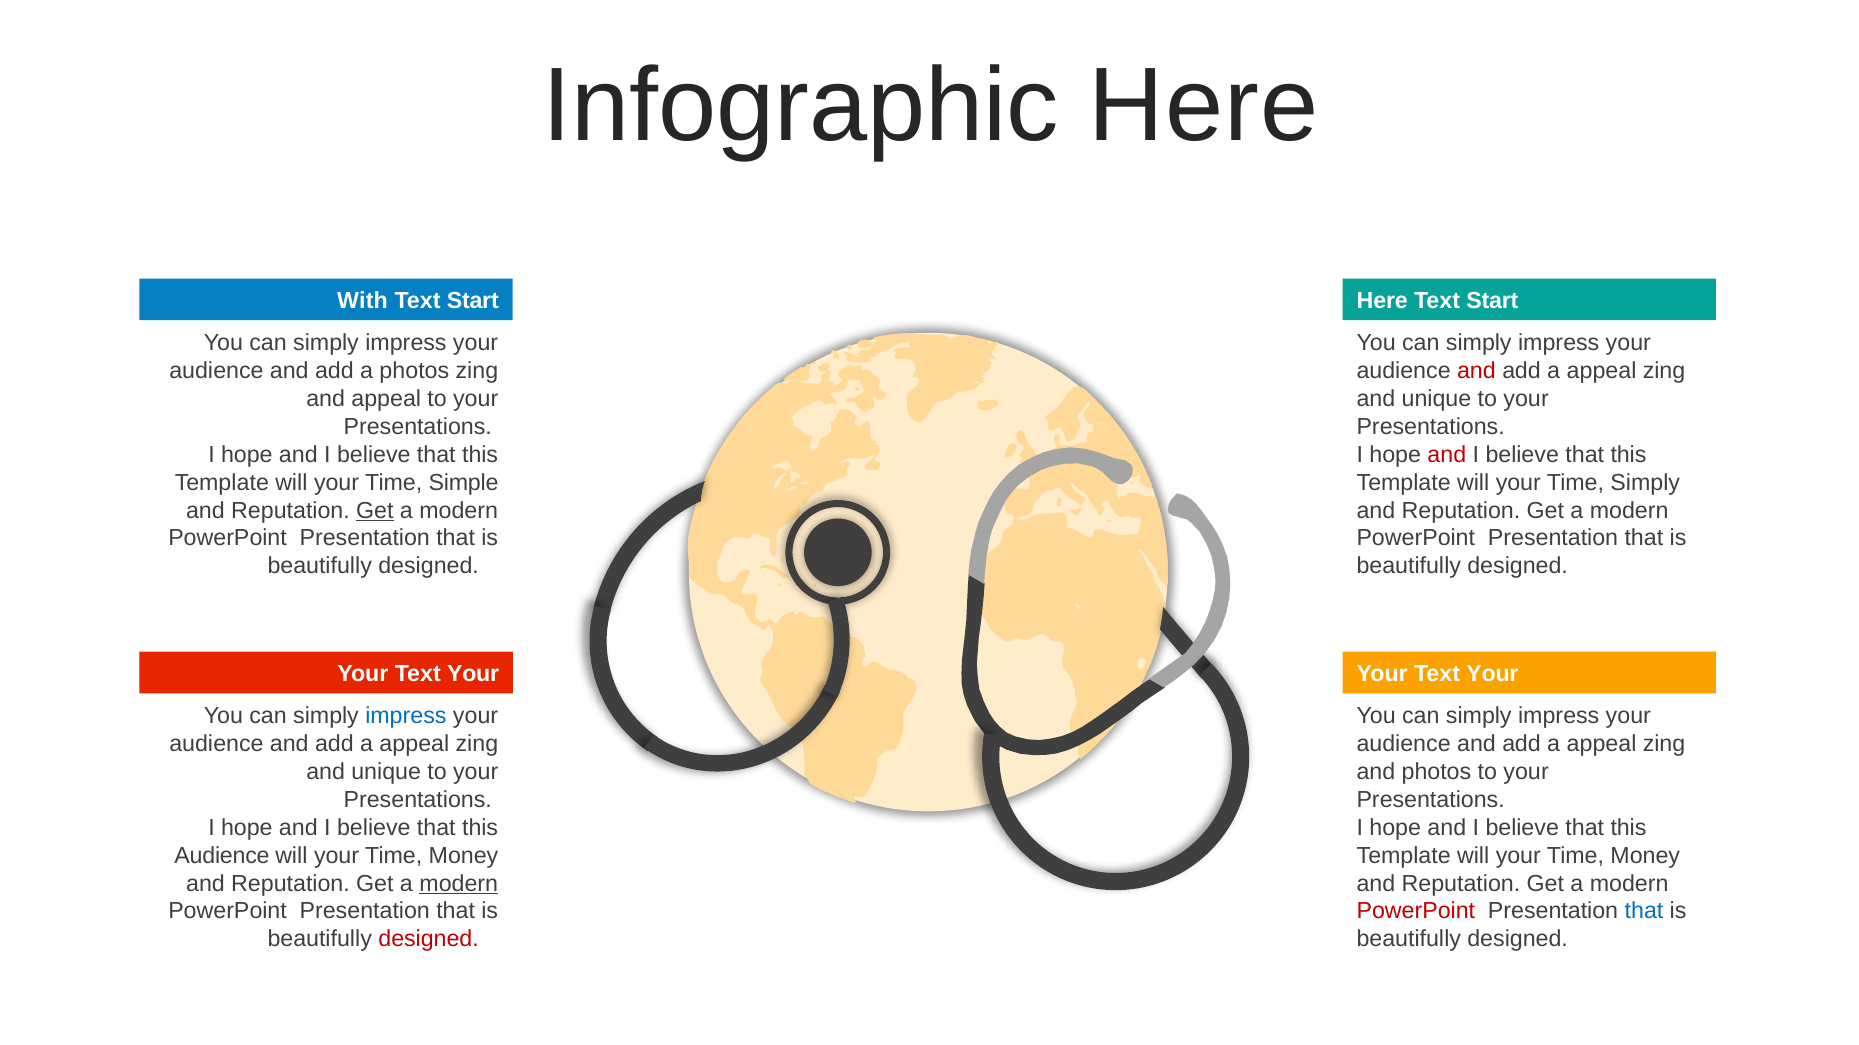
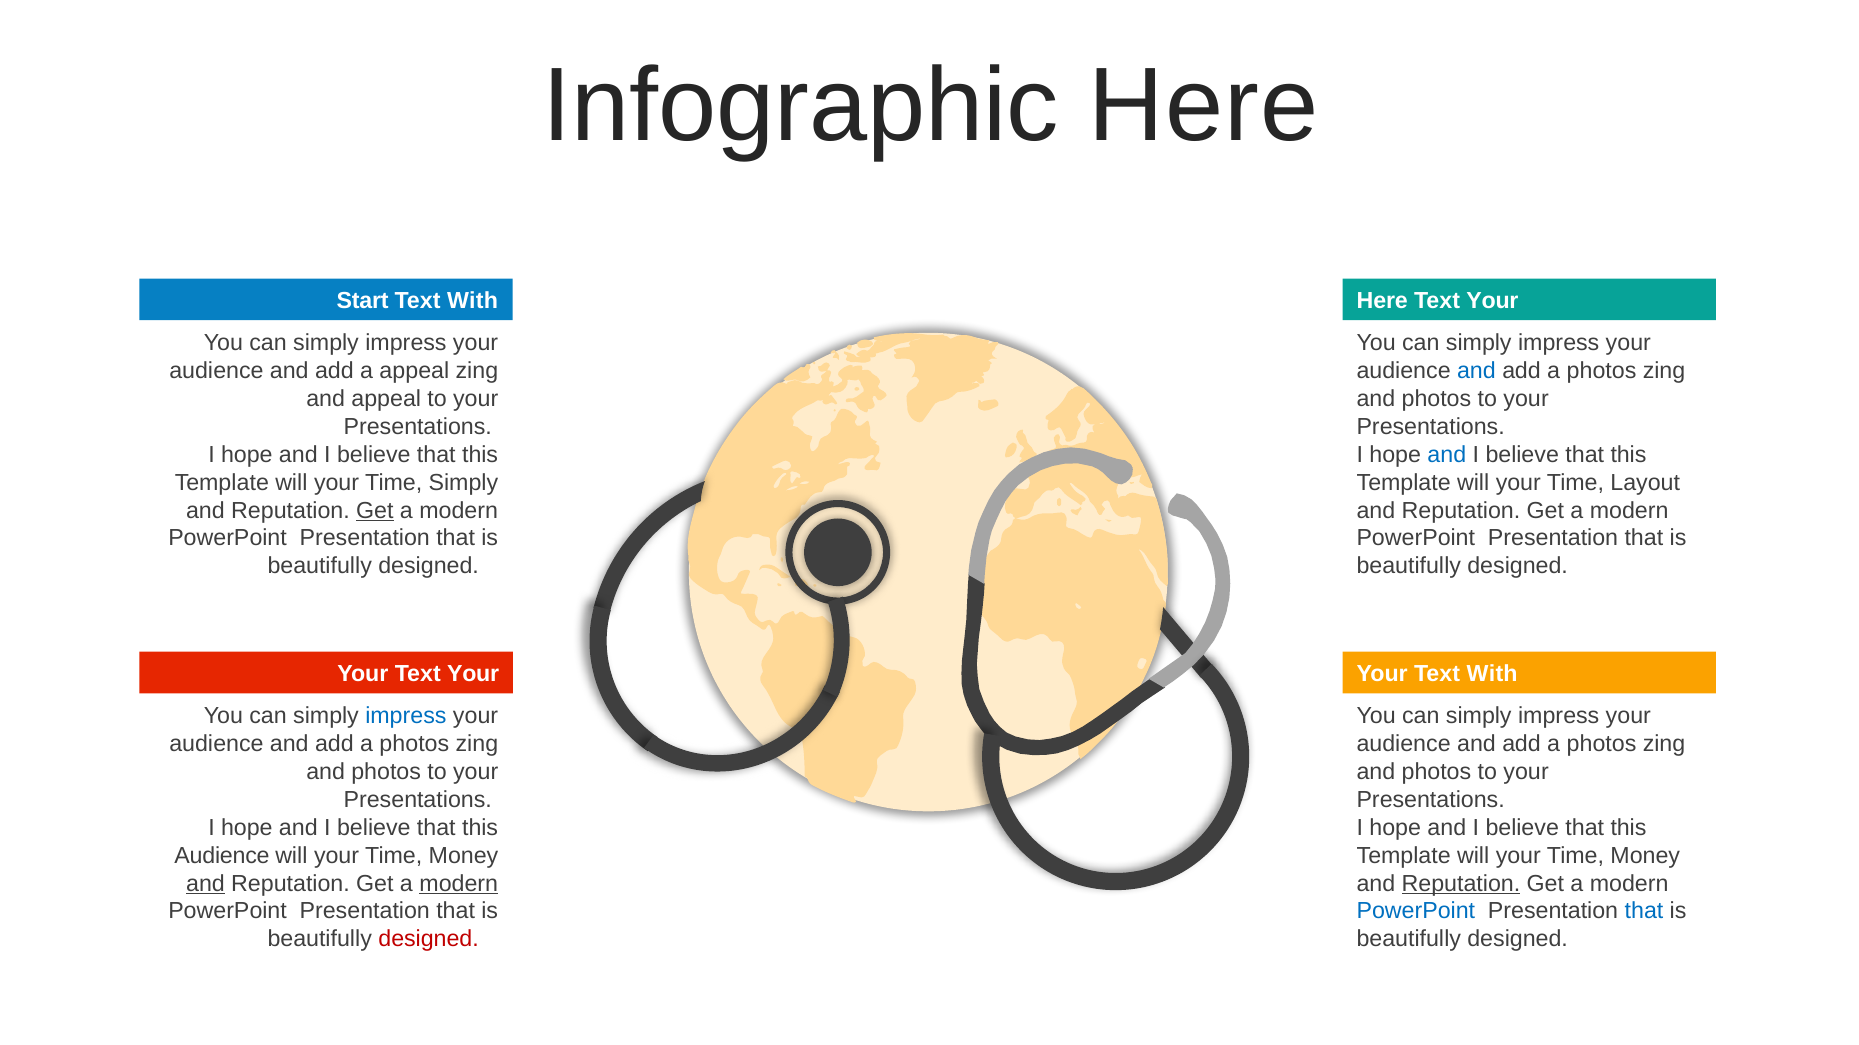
With: With -> Start (363, 301)
Start: Start -> With (473, 301)
Start: Start -> Your (1492, 301)
a photos: photos -> appeal (414, 371)
and colour: red -> blue (1476, 371)
appeal: appeal -> photos (1602, 371)
unique: unique -> photos (1436, 399)
and colour: red -> blue (1447, 455)
Time Simple: Simple -> Simply (463, 483)
Time Simply: Simply -> Layout (1645, 483)
Your: Your -> With (1492, 674)
appeal: appeal -> photos (414, 745)
appeal: appeal -> photos (1602, 745)
unique: unique -> photos (386, 773)
and underline: none -> present (206, 884)
Reputation underline: none -> present (1461, 884)
PowerPoint colour: red -> blue (1416, 912)
